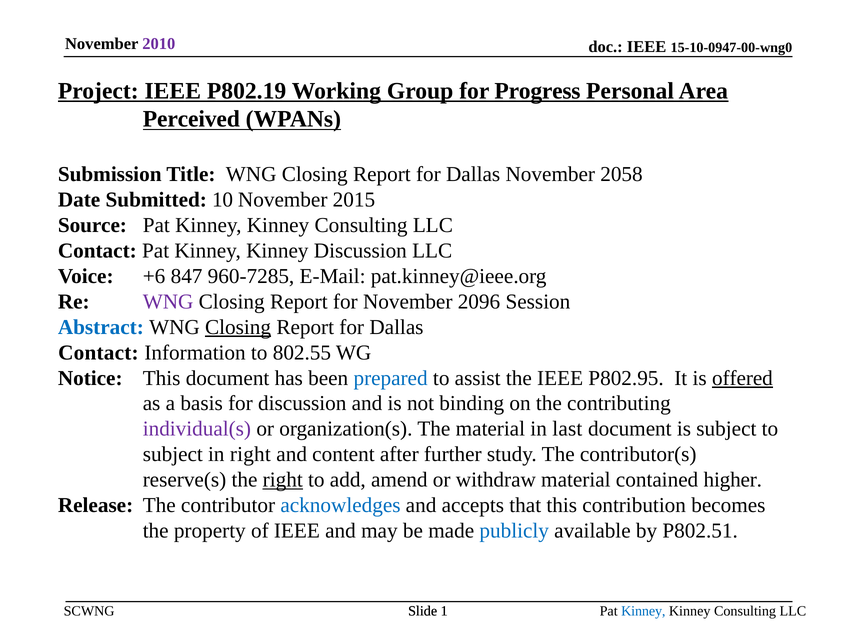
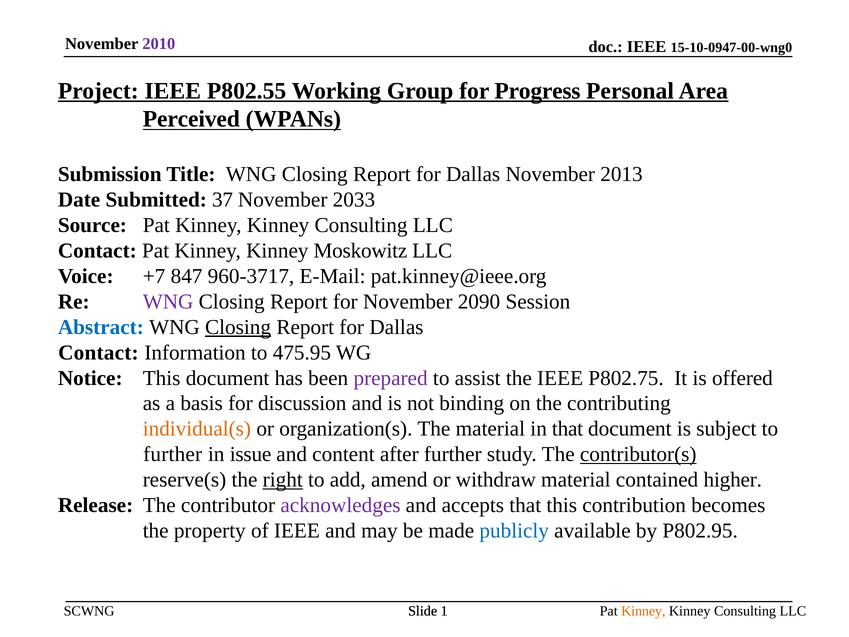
P802.19: P802.19 -> P802.55 (247, 91)
2058: 2058 -> 2013 (621, 174)
10: 10 -> 37 (223, 200)
2015: 2015 -> 2033 (354, 200)
Kinney Discussion: Discussion -> Moskowitz (360, 251)
+6: +6 -> +7 (154, 276)
960-7285: 960-7285 -> 960-3717 (251, 276)
2096: 2096 -> 2090 (479, 301)
802.55: 802.55 -> 475.95 (302, 352)
prepared colour: blue -> purple (391, 378)
P802.95: P802.95 -> P802.75 (626, 378)
offered underline: present -> none (742, 378)
individual(s colour: purple -> orange (197, 429)
in last: last -> that (568, 429)
subject: subject -> further (173, 454)
in right: right -> issue (251, 454)
contributor(s underline: none -> present (638, 454)
acknowledges colour: blue -> purple (340, 505)
P802.51: P802.51 -> P802.95 (700, 531)
Kinney colour: blue -> orange (643, 611)
